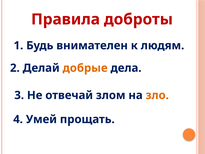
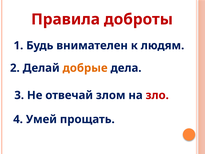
зло colour: orange -> red (157, 95)
